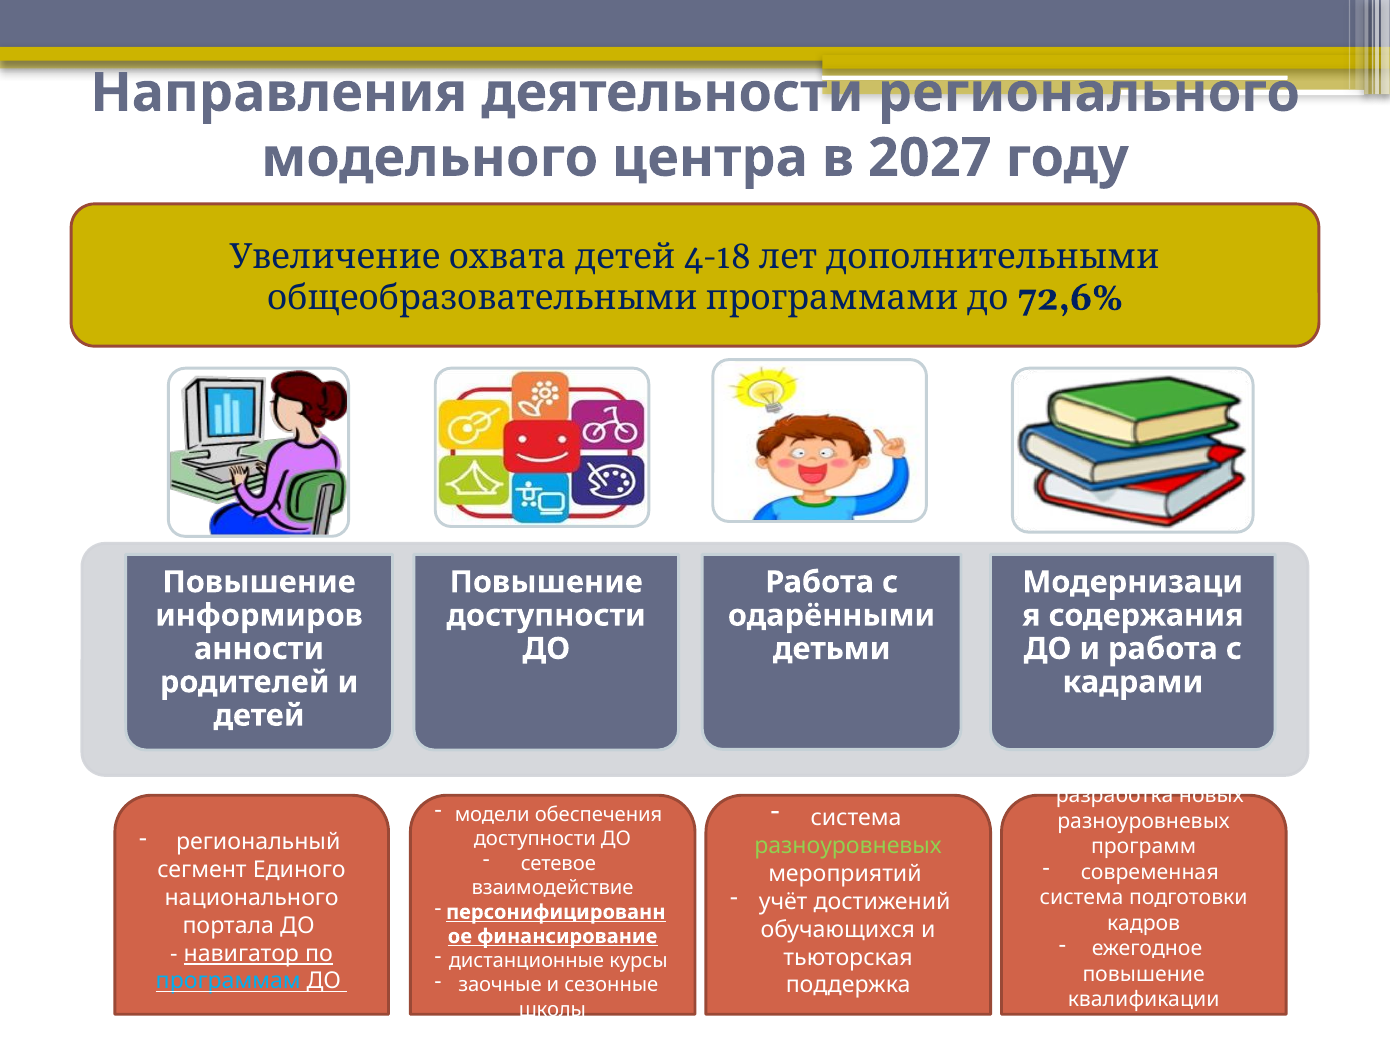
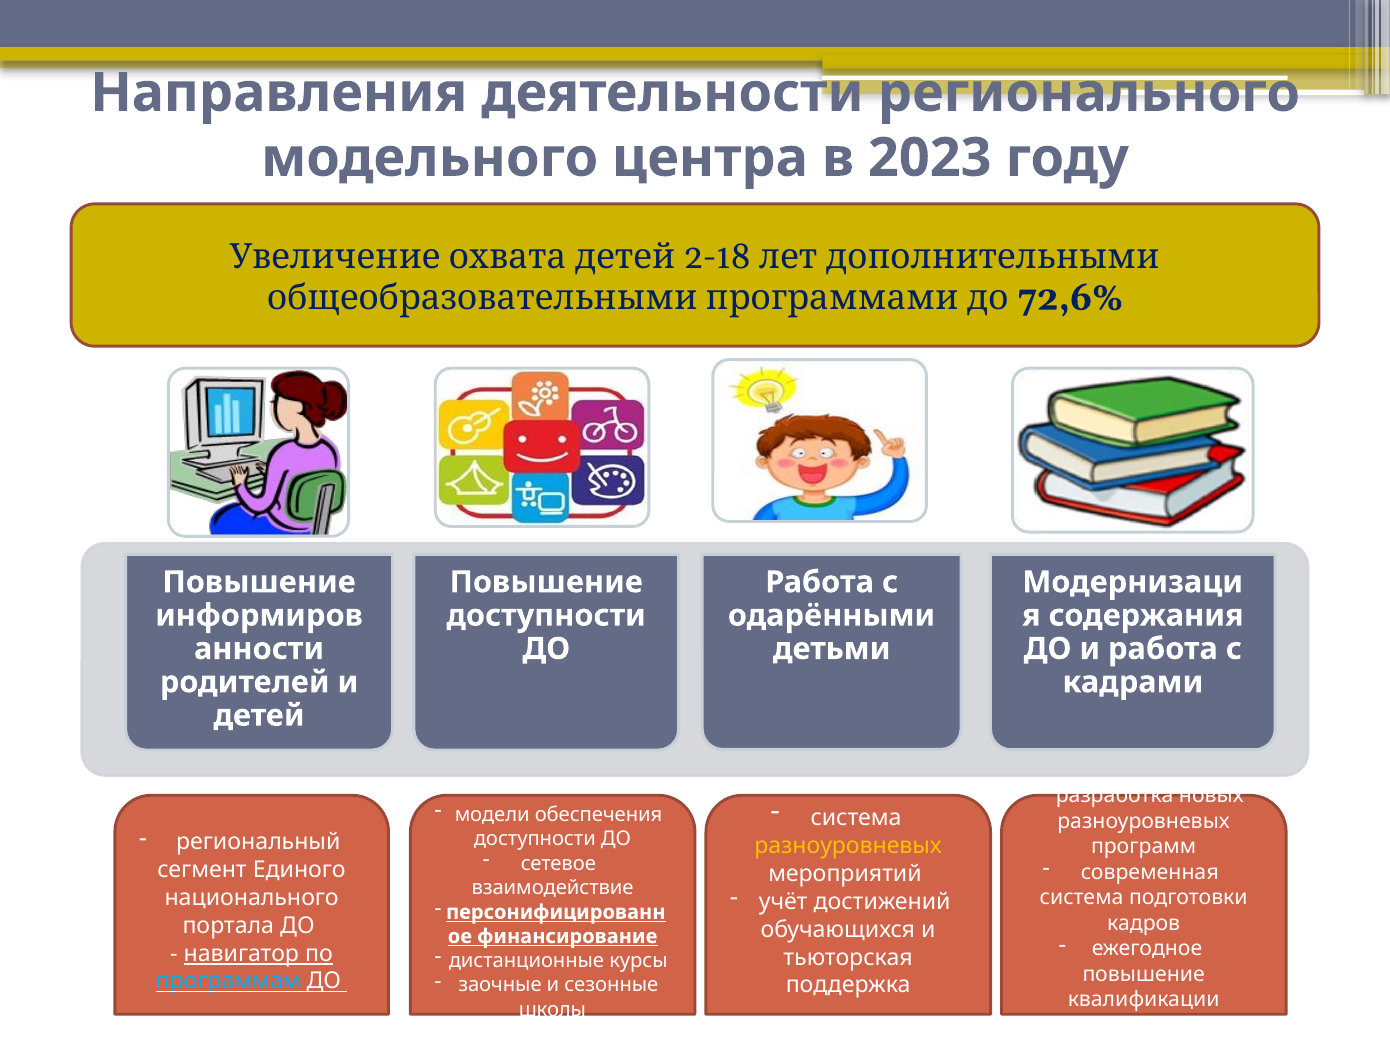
2027: 2027 -> 2023 (930, 158)
4-18: 4-18 -> 2-18 (718, 256)
разноуровневых colour: light green -> yellow (848, 846)
